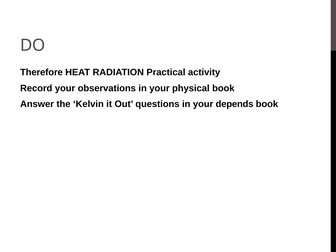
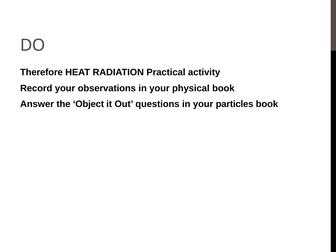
Kelvin: Kelvin -> Object (88, 104)
depends: depends -> particles (235, 104)
